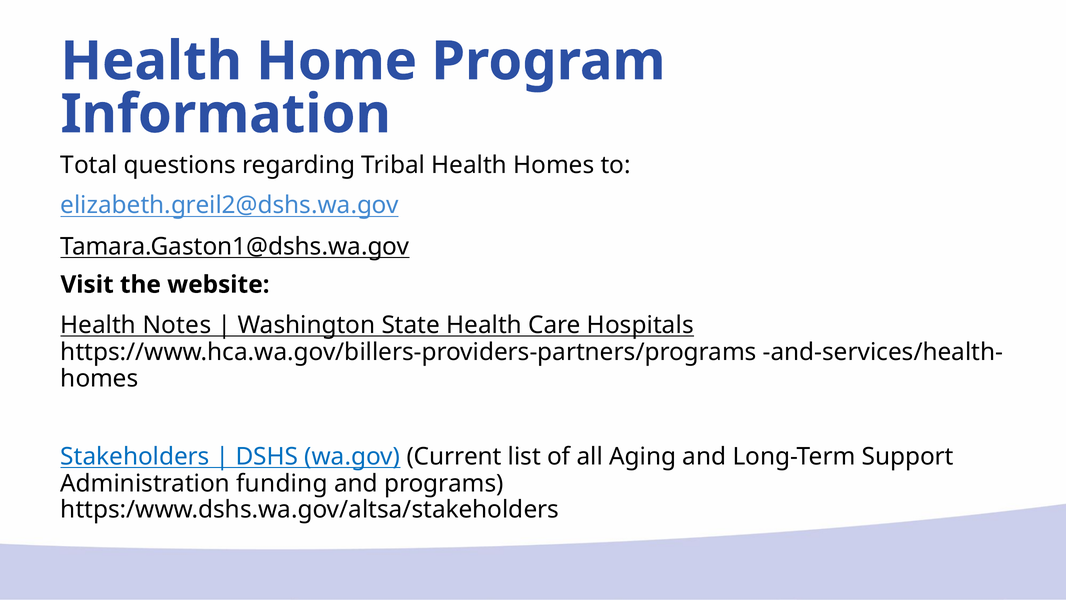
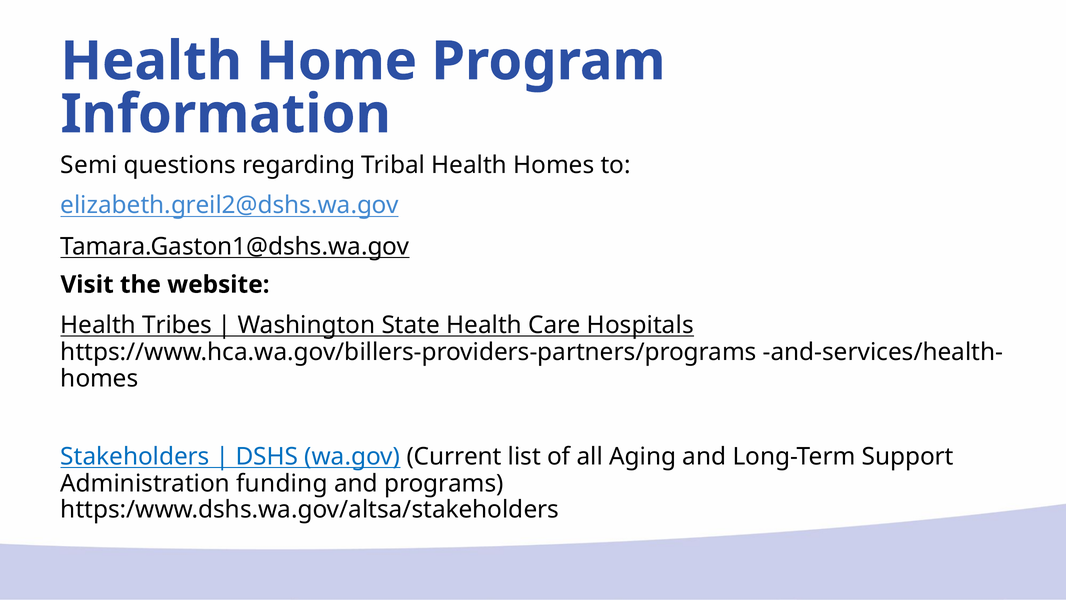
Total: Total -> Semi (89, 165)
Notes: Notes -> Tribes (177, 325)
